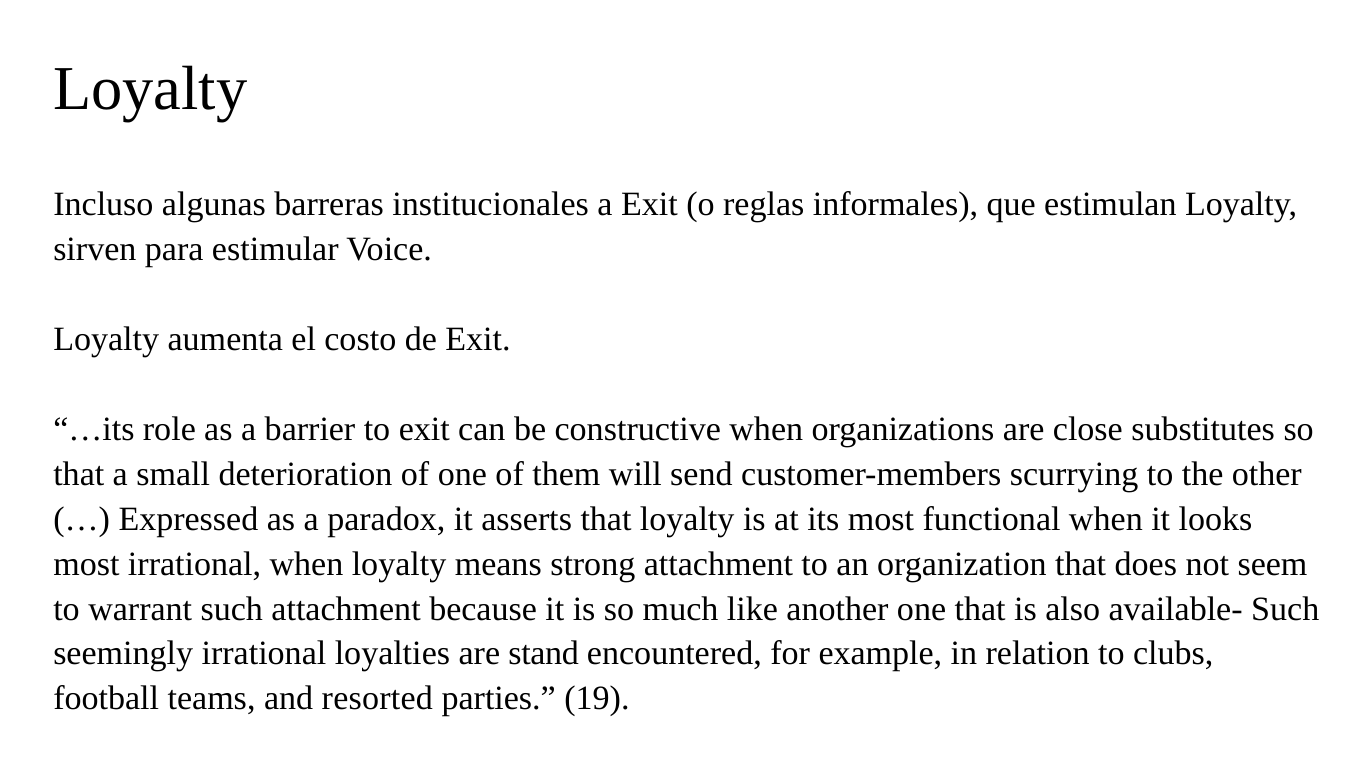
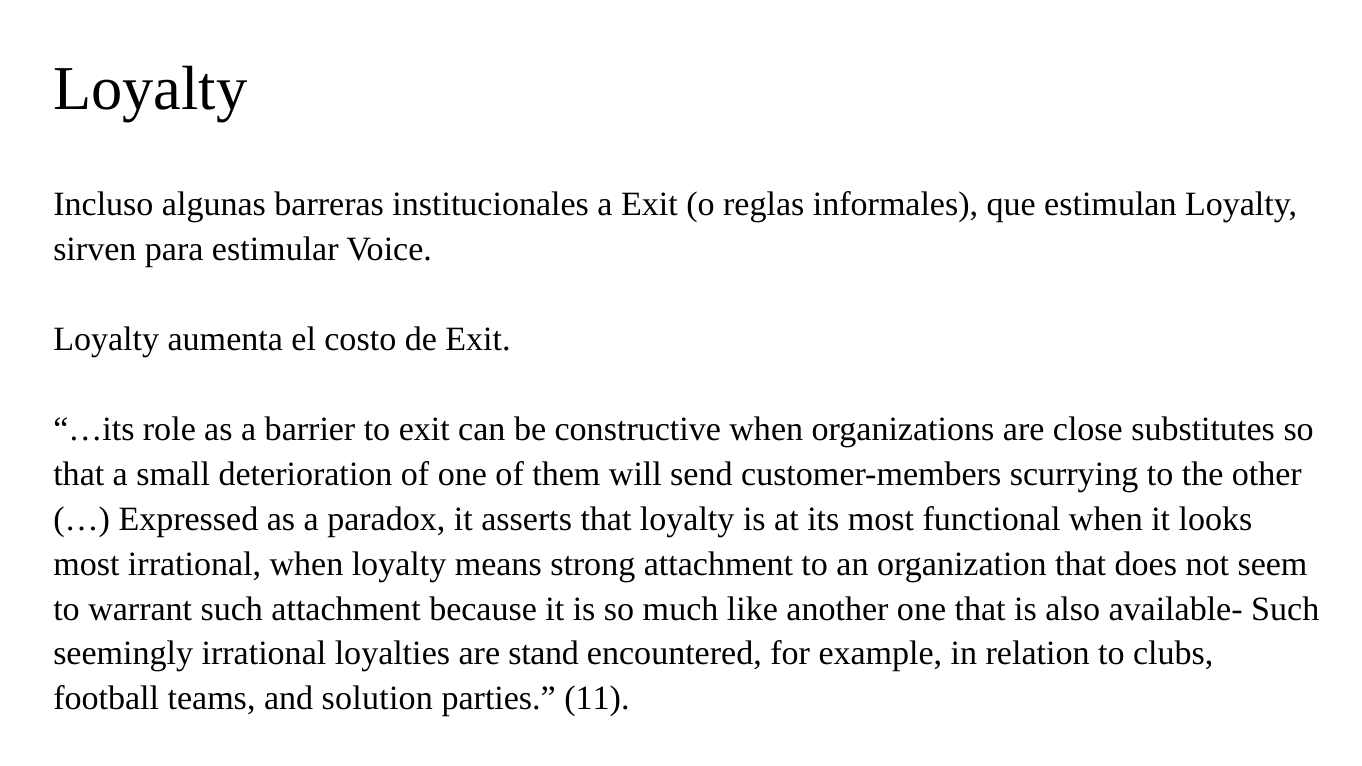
resorted: resorted -> solution (377, 699)
19: 19 -> 11 (597, 699)
